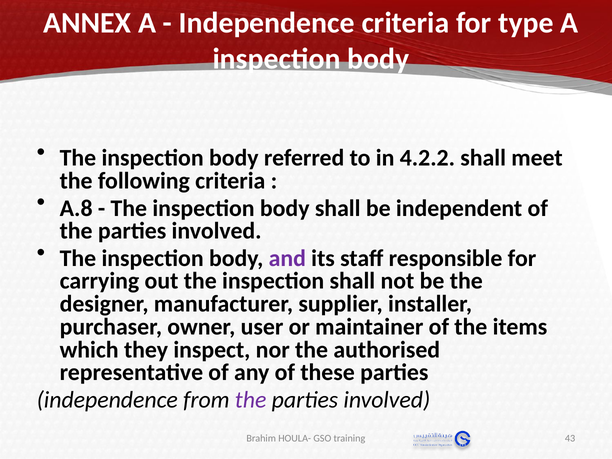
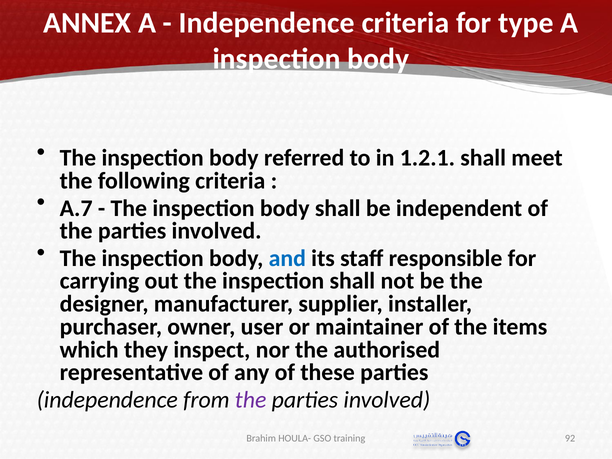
4.2.2: 4.2.2 -> 1.2.1 (427, 158)
A.8: A.8 -> A.7 (76, 208)
and colour: purple -> blue (287, 258)
43: 43 -> 92 (570, 438)
